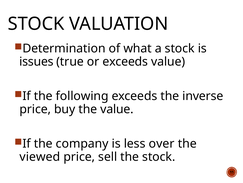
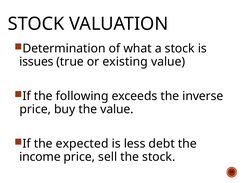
or exceeds: exceeds -> existing (125, 61)
company: company -> expected (82, 143)
over: over -> debt (162, 143)
viewed: viewed -> income (40, 156)
